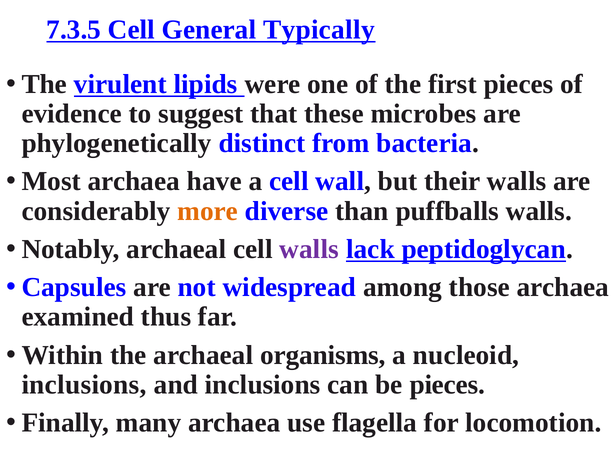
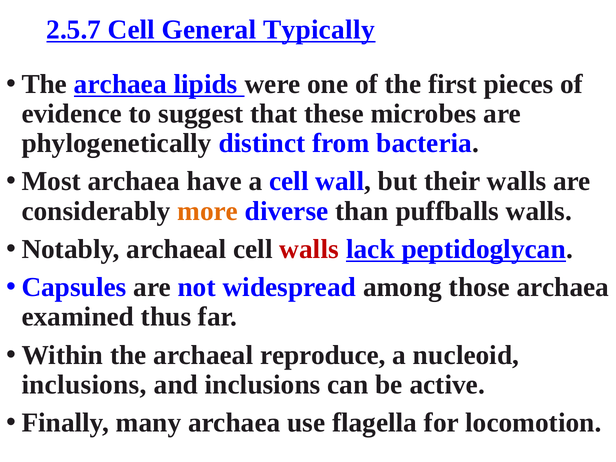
7.3.5: 7.3.5 -> 2.5.7 (74, 30)
The virulent: virulent -> archaea (120, 84)
walls colour: purple -> red (309, 249)
organisms: organisms -> reproduce (323, 355)
be pieces: pieces -> active (447, 385)
